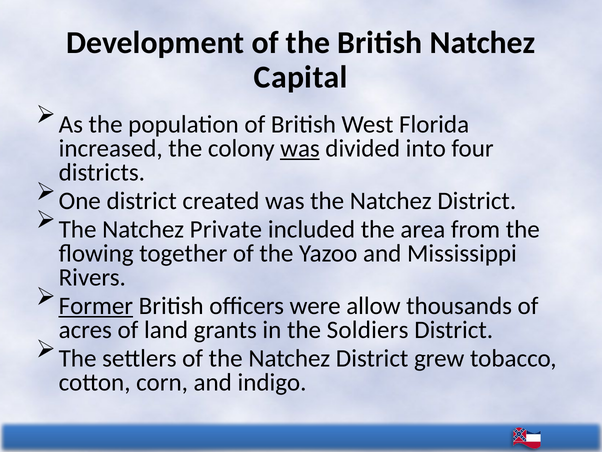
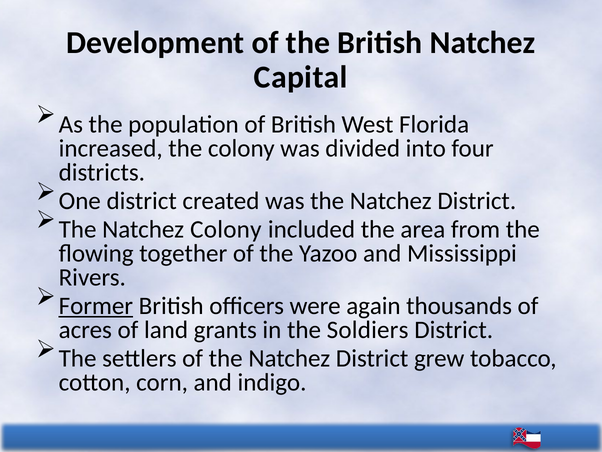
was underline: present -> none (300, 148)
Natchez Private: Private -> Colony (226, 229)
allow: allow -> again (373, 306)
